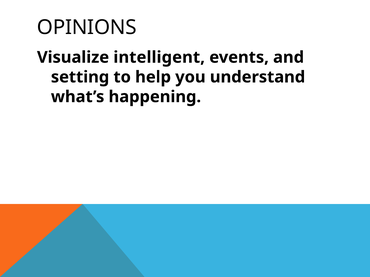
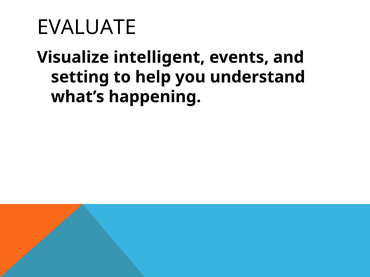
OPINIONS: OPINIONS -> EVALUATE (87, 27)
